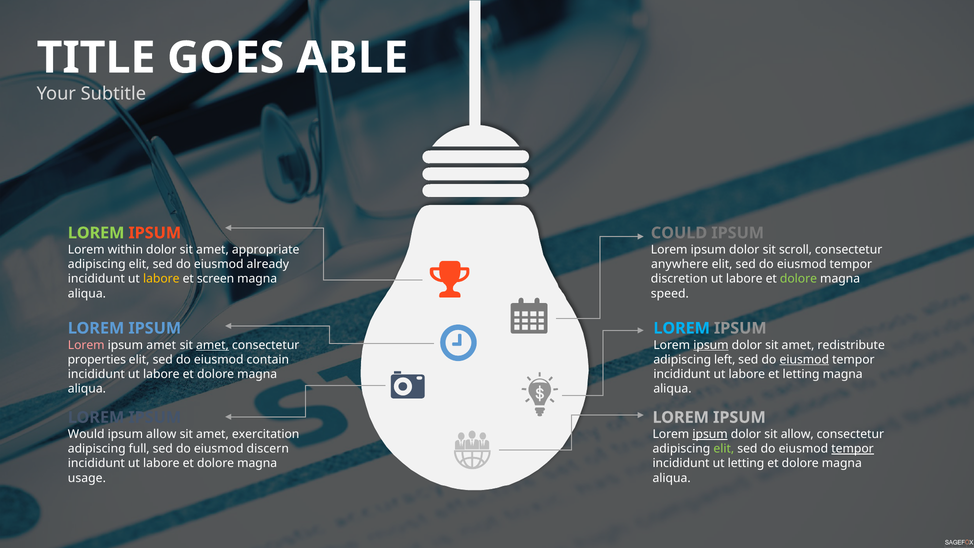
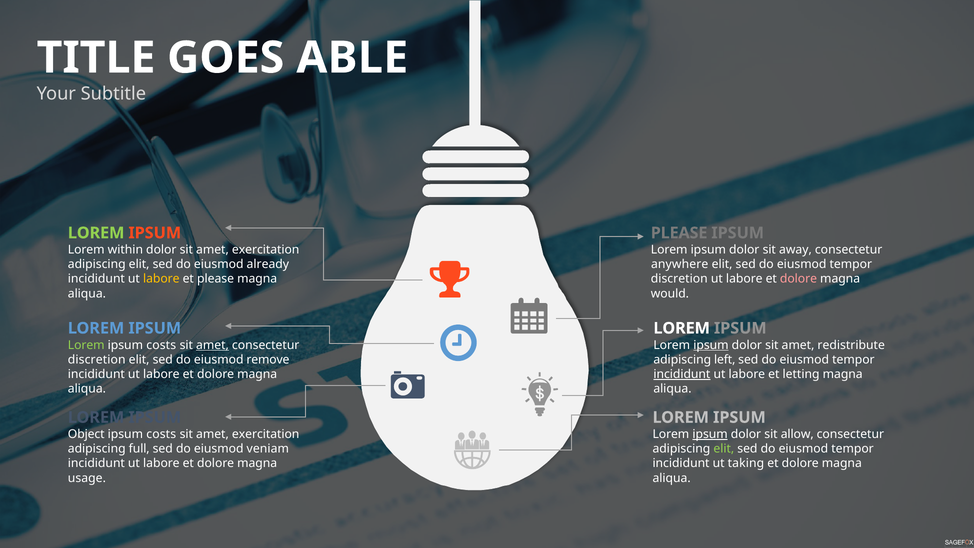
COULD: COULD -> PLEASE (679, 233)
dolor sit amet appropriate: appropriate -> exercitation (266, 250)
scroll: scroll -> away (795, 250)
et screen: screen -> please (216, 279)
dolore colour: light green -> pink (798, 279)
speed: speed -> would (670, 293)
LOREM colour: light blue -> white (682, 328)
Lorem colour: pink -> light green (86, 345)
amet: amet -> costs (161, 345)
properties: properties -> discretion (97, 360)
contain: contain -> remove (268, 360)
eiusmod underline: present -> none (804, 360)
incididunt underline: none -> present (682, 374)
Would: Would -> Object (86, 434)
allow: allow -> costs (161, 434)
discern: discern -> veniam (268, 449)
tempor underline: present -> none (853, 449)
ut letting: letting -> taking (746, 463)
